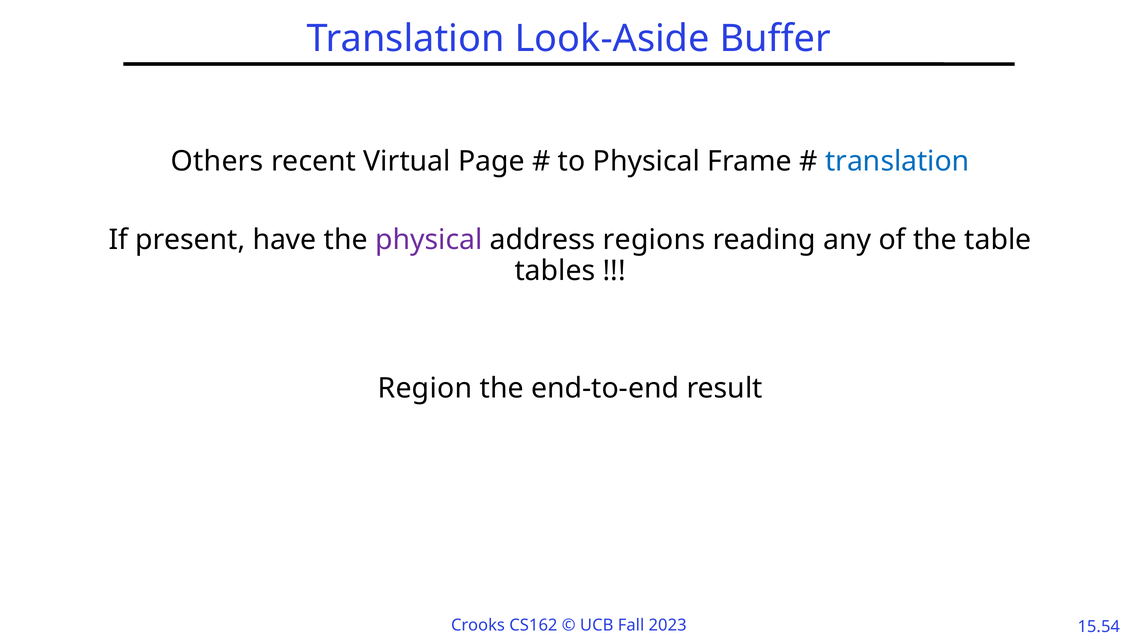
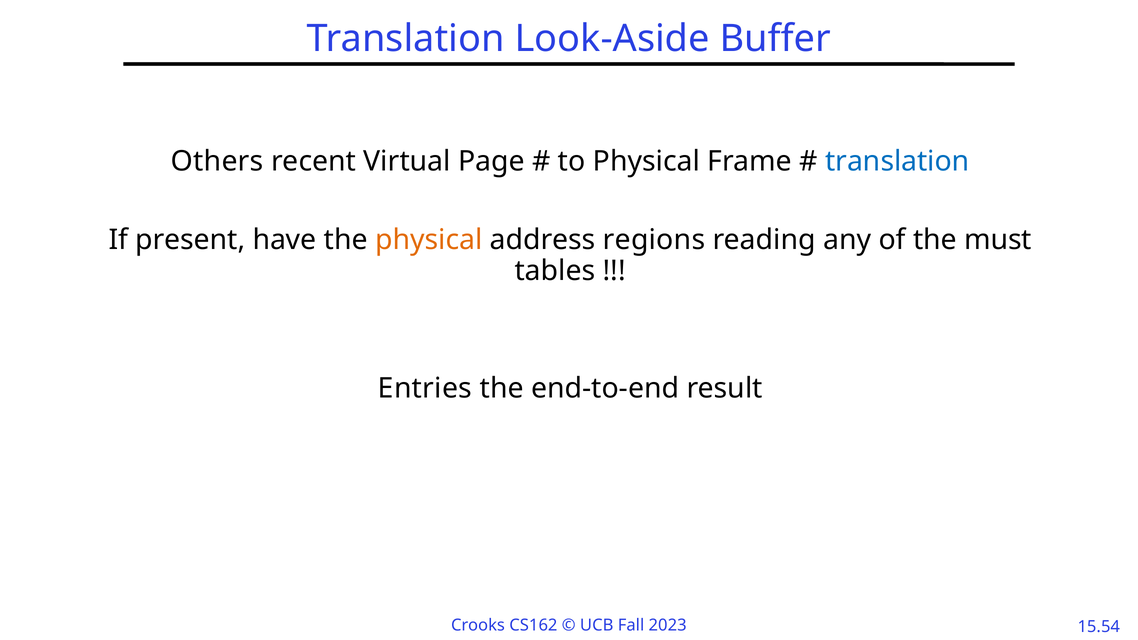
physical colour: purple -> orange (429, 240)
table: table -> must (998, 240)
Region: Region -> Entries (425, 389)
